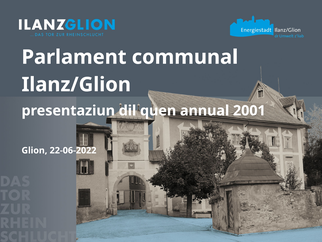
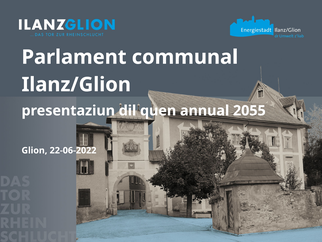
2001: 2001 -> 2055 (249, 110)
